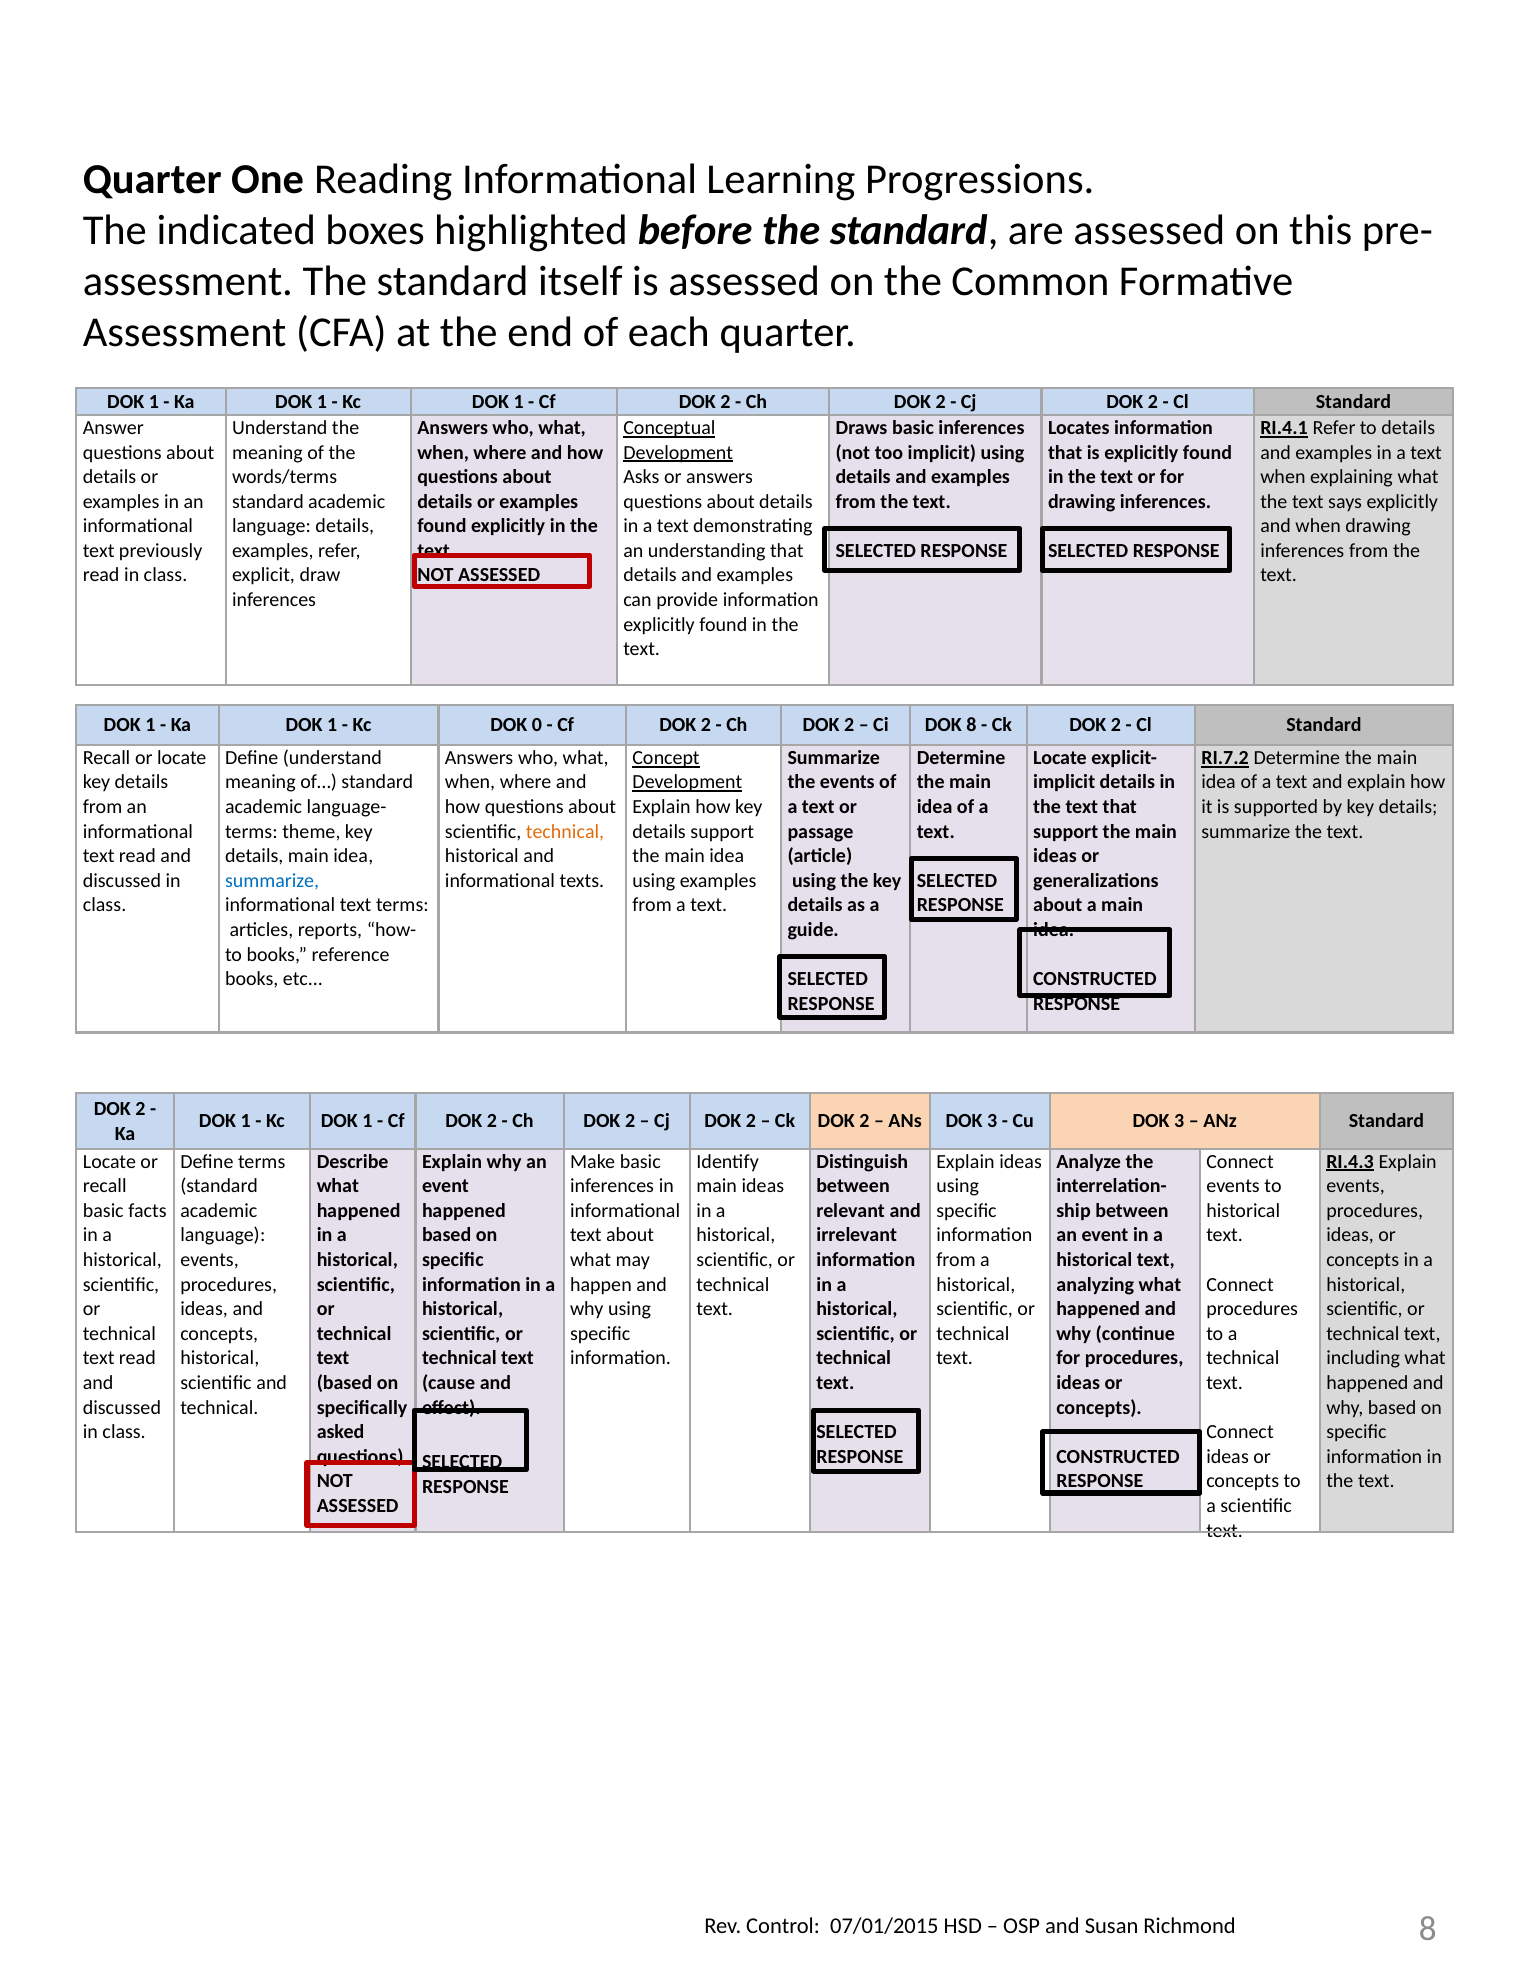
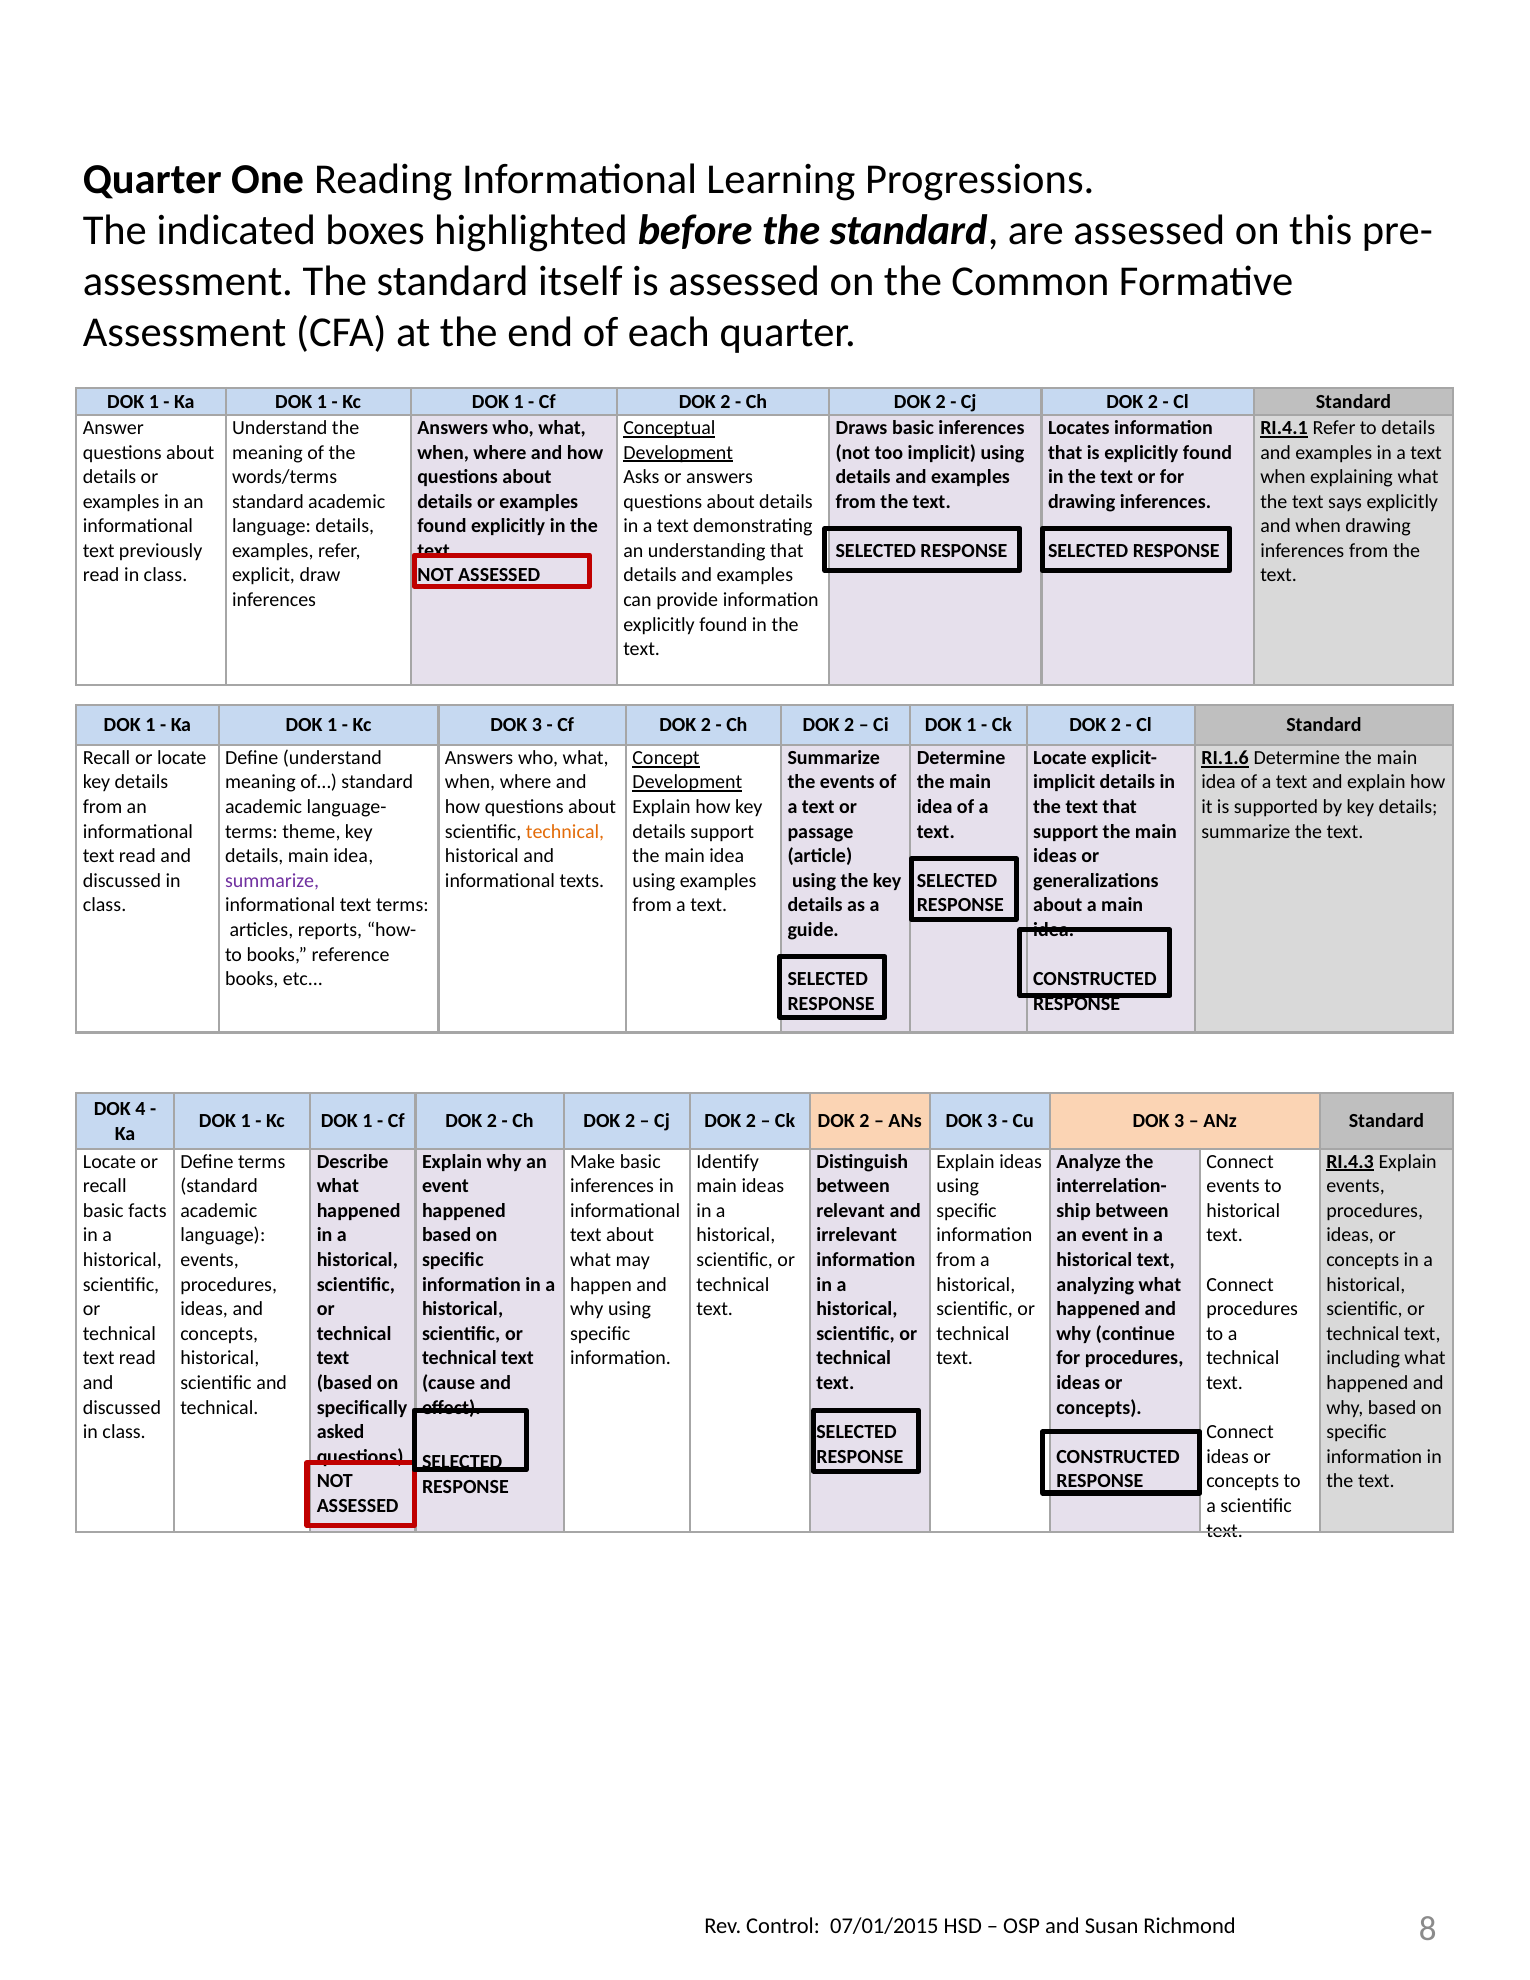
Kc DOK 0: 0 -> 3 (537, 725)
Ci DOK 8: 8 -> 1 (972, 725)
RI.7.2: RI.7.2 -> RI.1.6 (1225, 758)
summarize colour: blue -> purple (272, 881)
2: 2 -> 4 (141, 1109)
